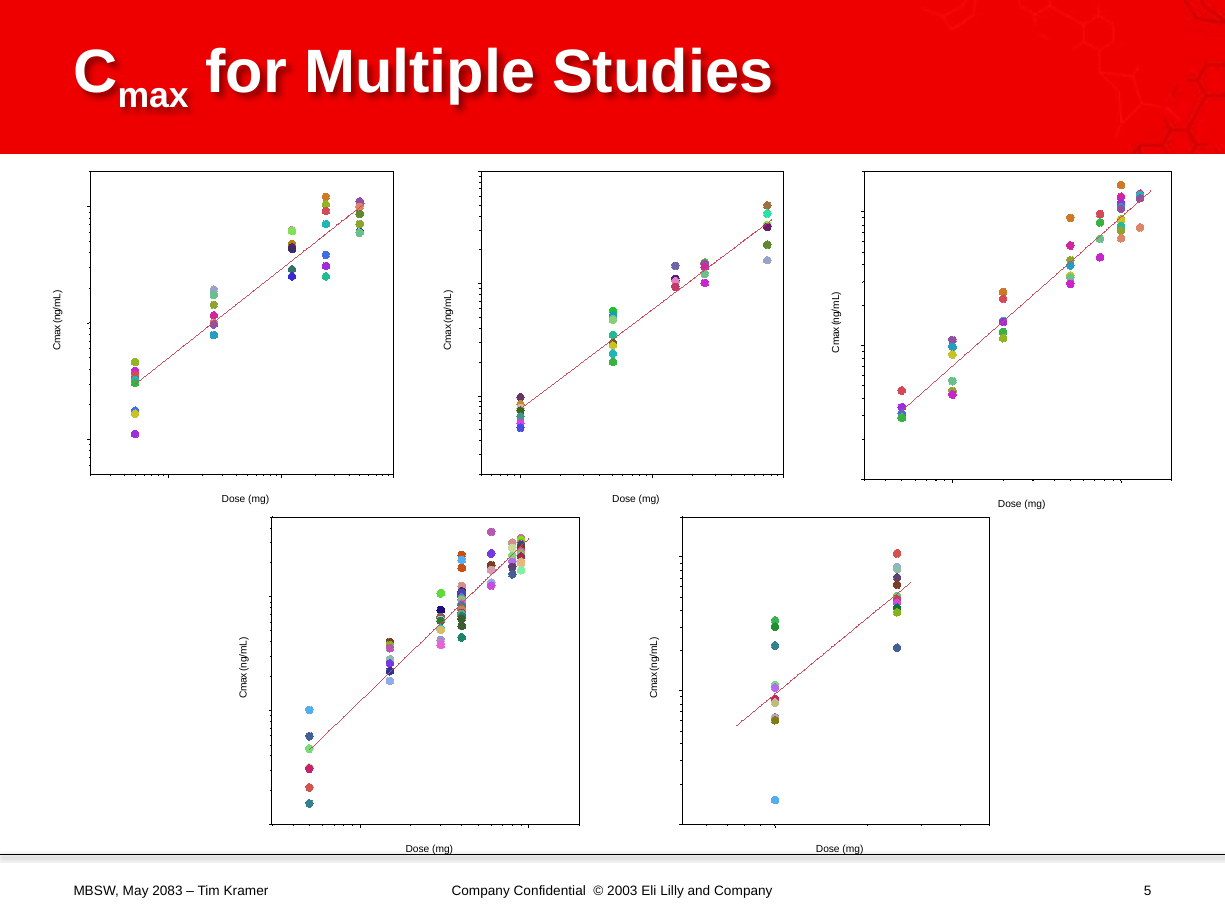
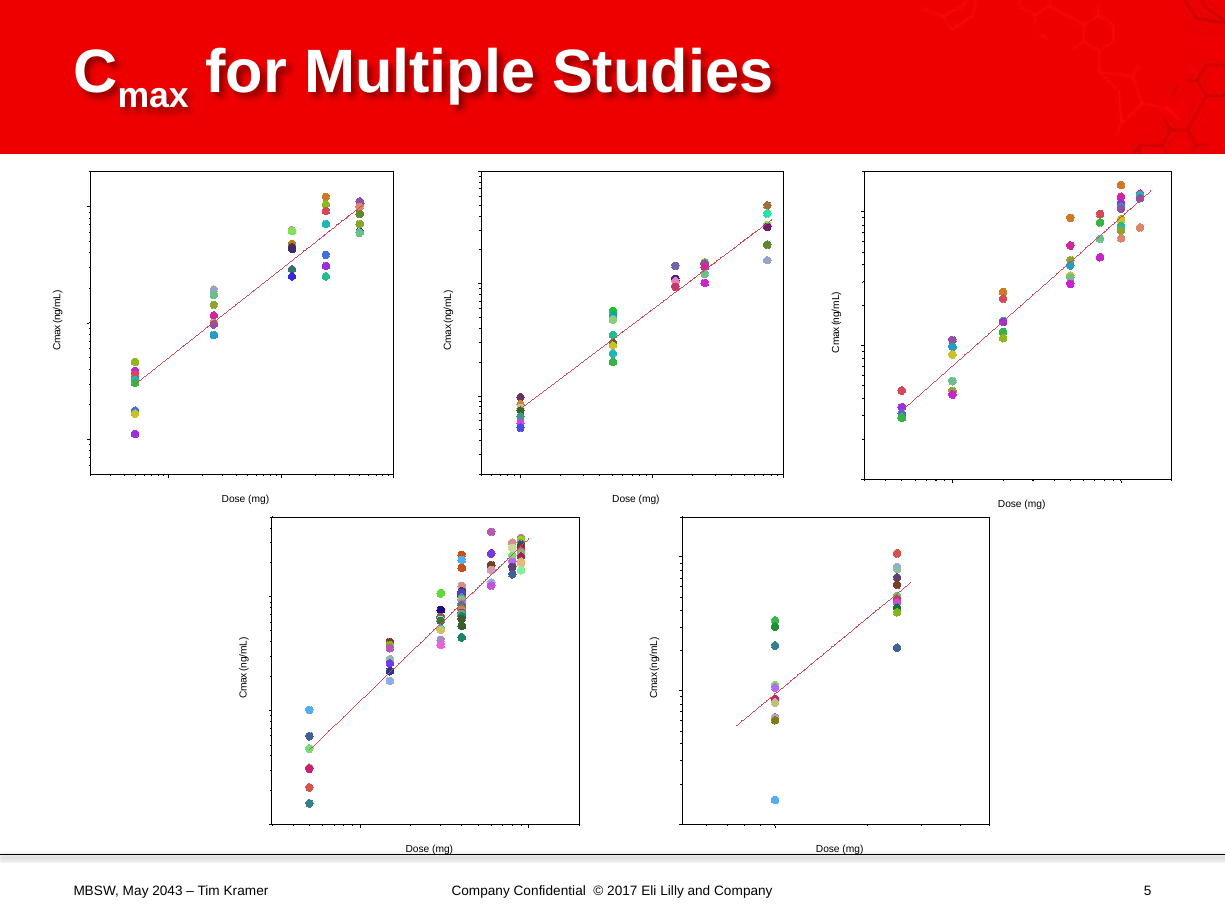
2083: 2083 -> 2043 (167, 891)
2003: 2003 -> 2017 (622, 892)
